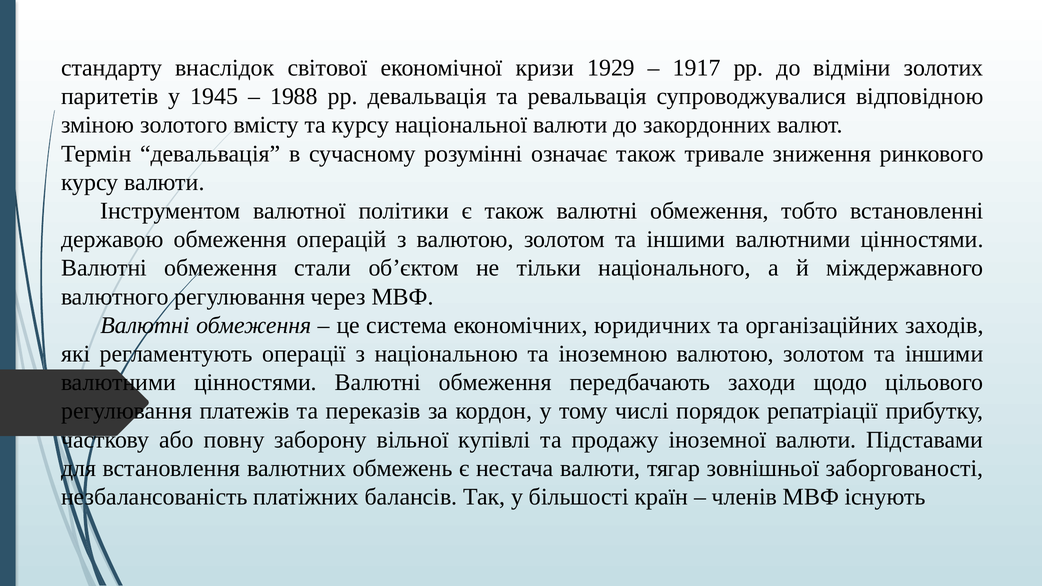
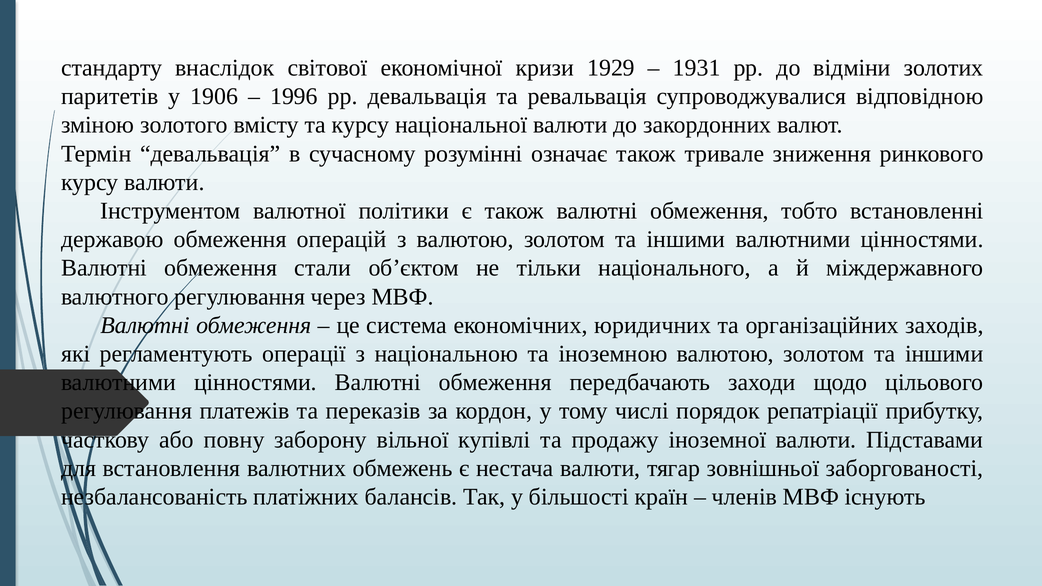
1917: 1917 -> 1931 (697, 68)
1945: 1945 -> 1906 (214, 96)
1988: 1988 -> 1996 (294, 96)
